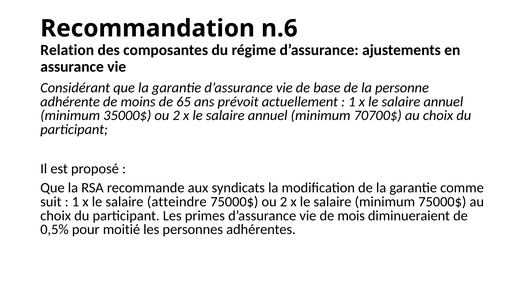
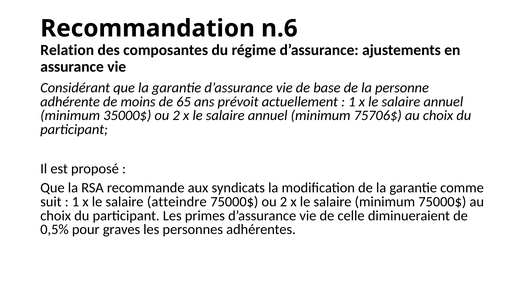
70700$: 70700$ -> 75706$ (378, 116)
mois: mois -> celle (351, 216)
moitié: moitié -> graves (121, 230)
